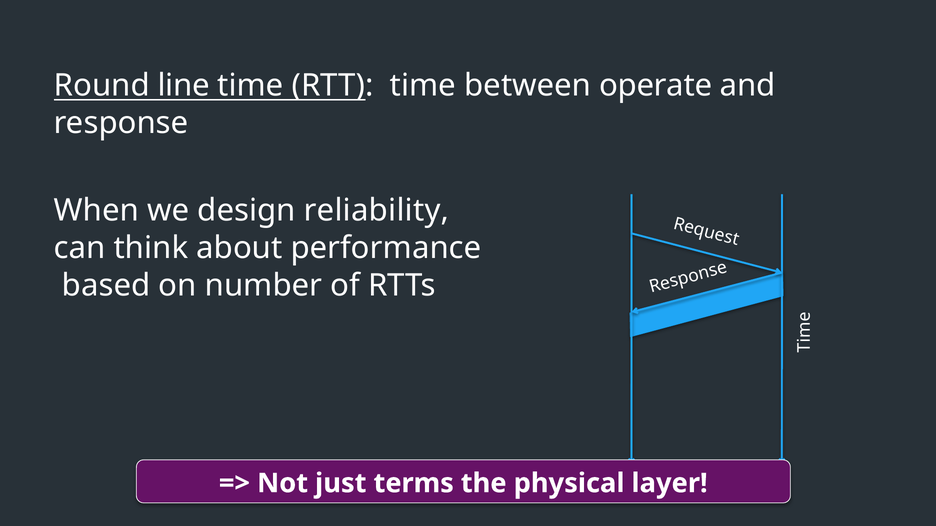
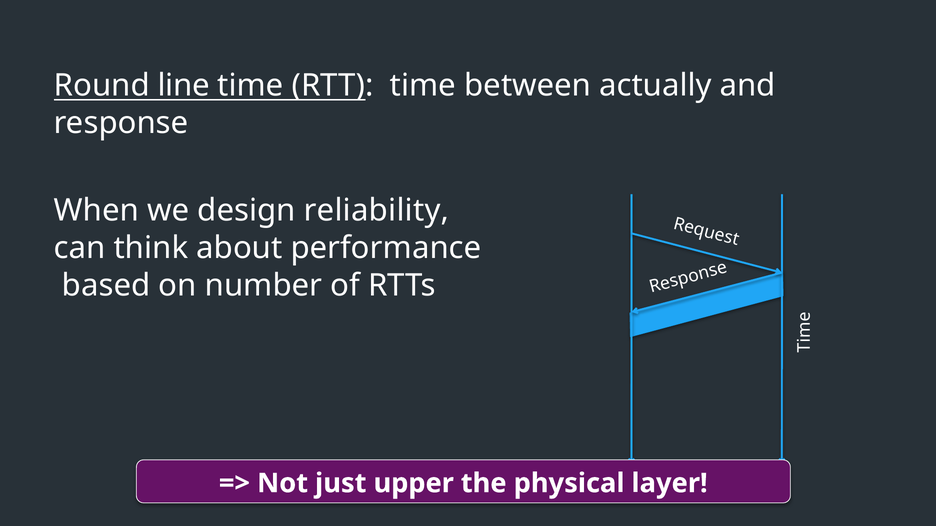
operate: operate -> actually (655, 86)
terms: terms -> upper (414, 484)
